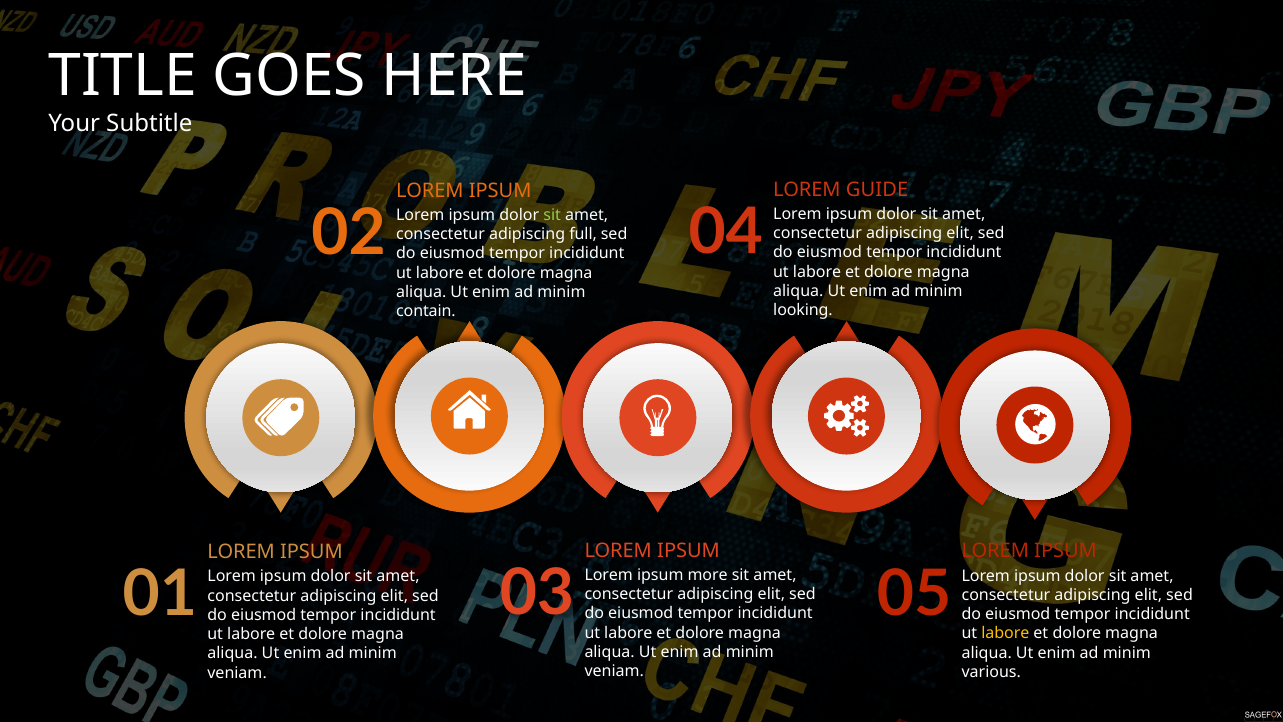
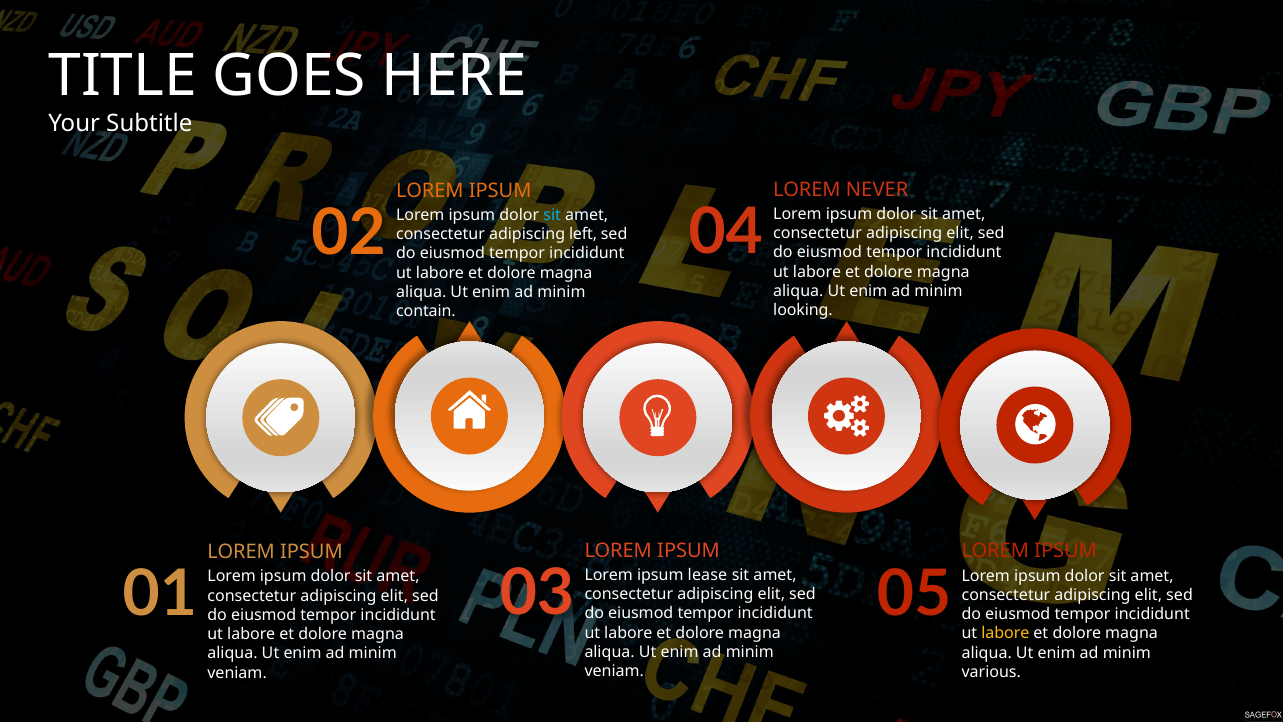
GUIDE: GUIDE -> NEVER (877, 190)
sit colour: light green -> light blue (552, 215)
full: full -> left (583, 234)
more: more -> lease (707, 575)
